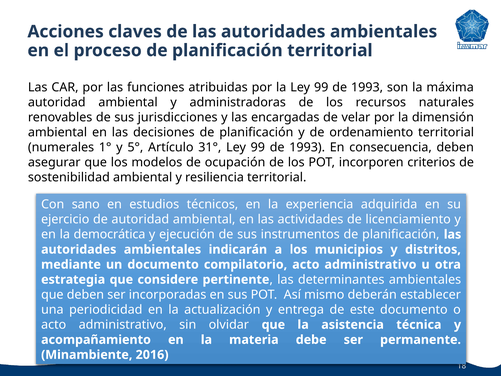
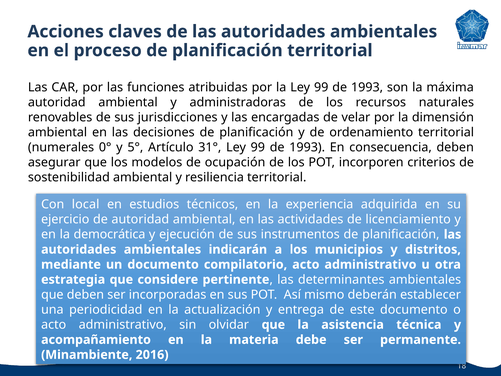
1°: 1° -> 0° (105, 147)
sano: sano -> local (86, 204)
